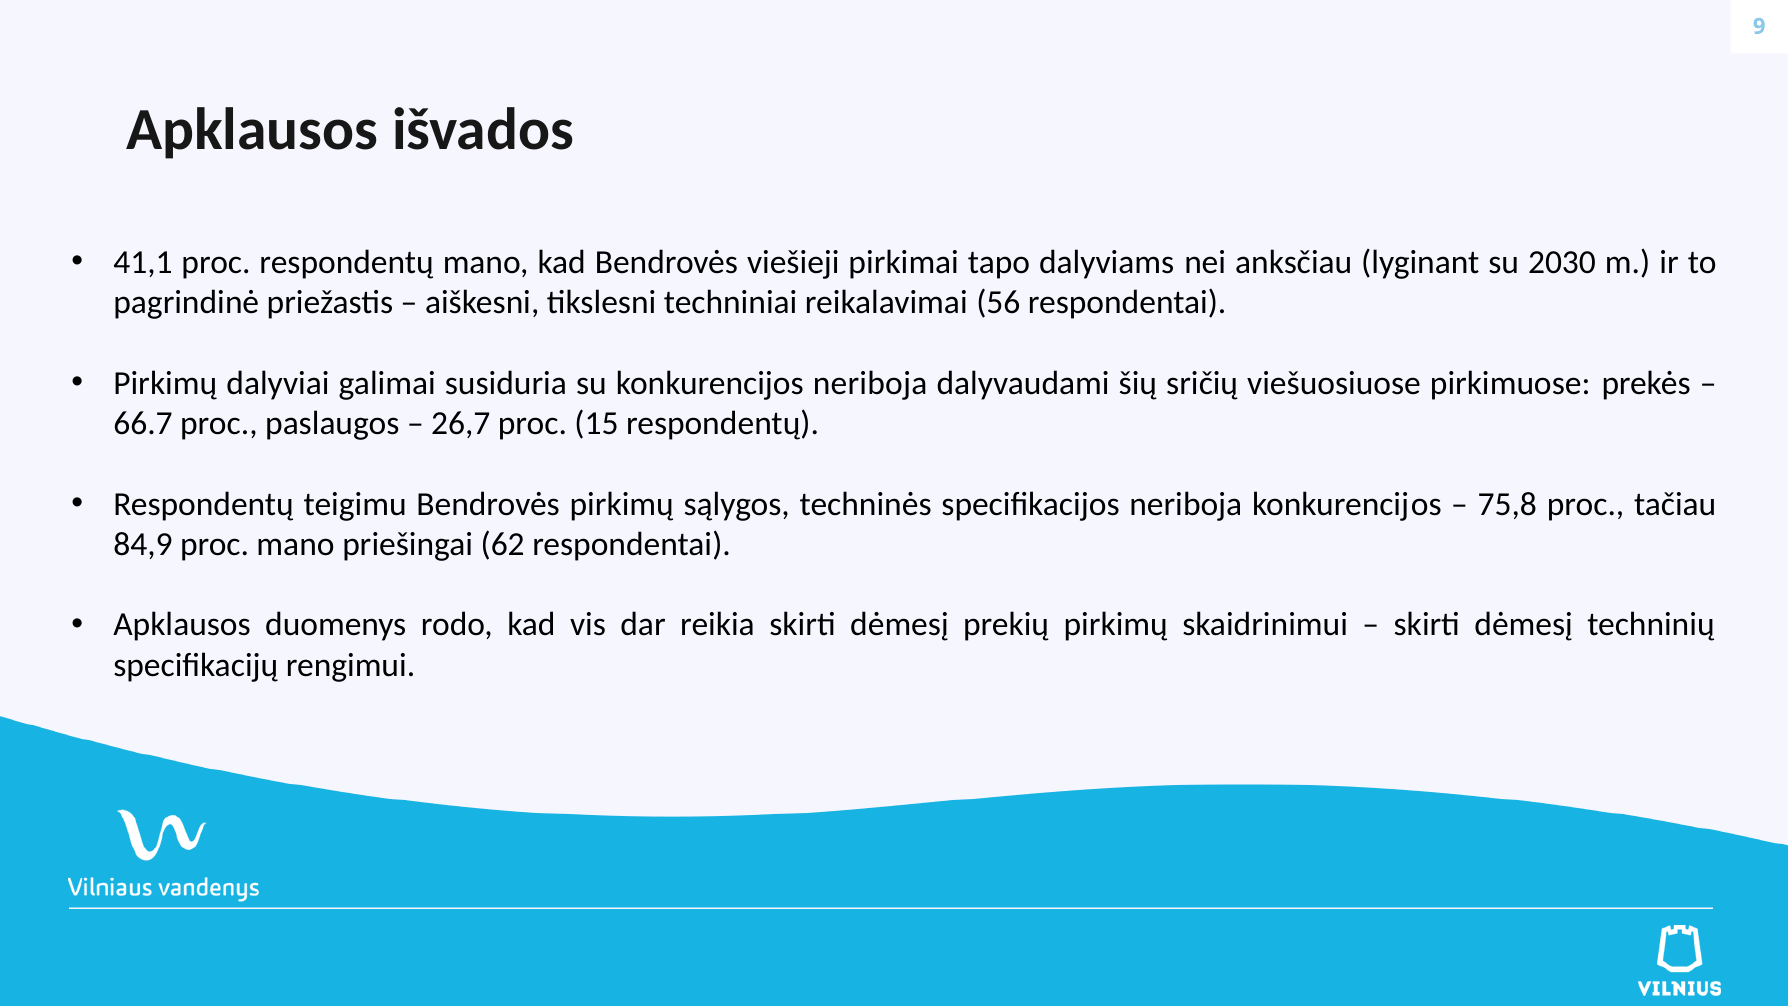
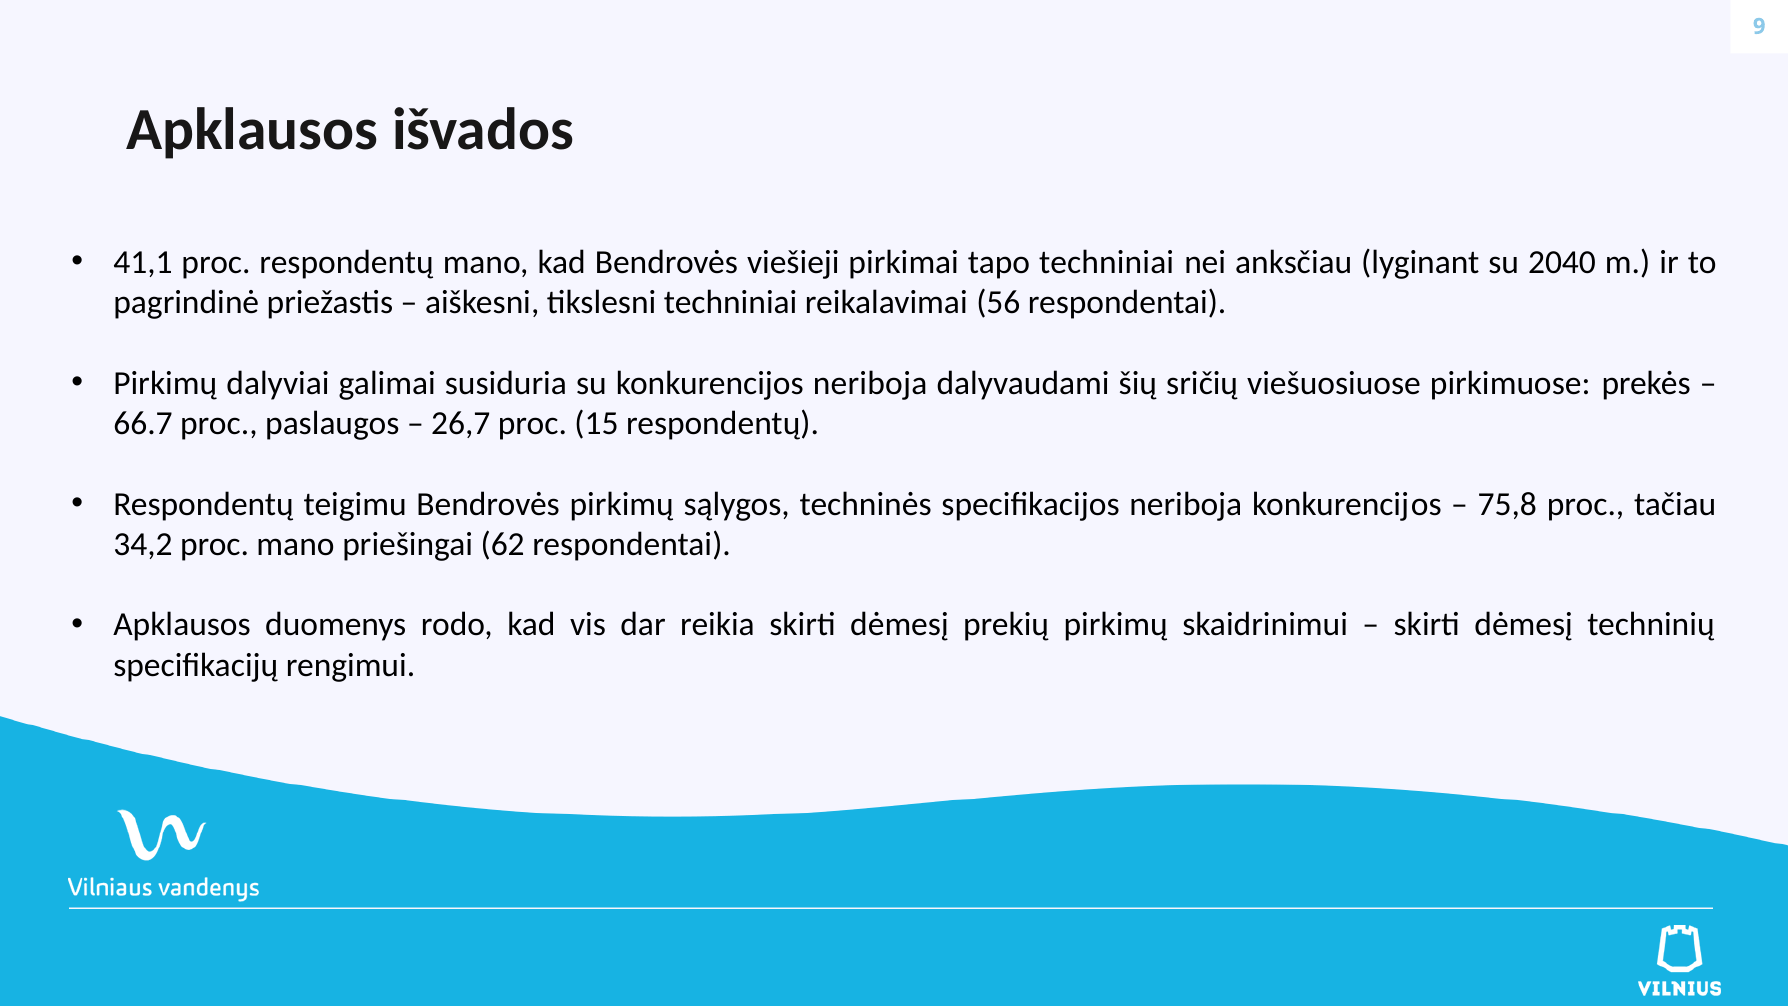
tapo dalyviams: dalyviams -> techniniai (1107, 263)
2030: 2030 -> 2040 (1562, 263)
84,9: 84,9 -> 34,2 (143, 544)
